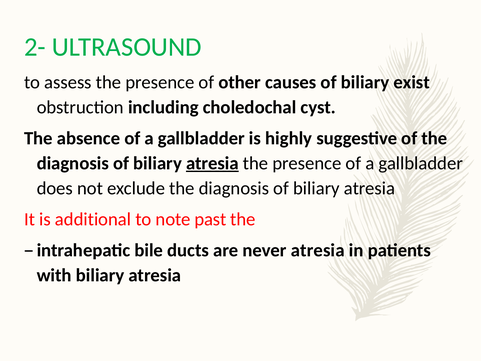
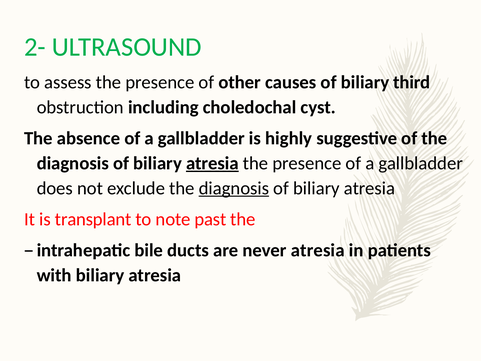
exist: exist -> third (412, 82)
diagnosis underline: none -> present (234, 188)
additional: additional -> transplant (93, 219)
